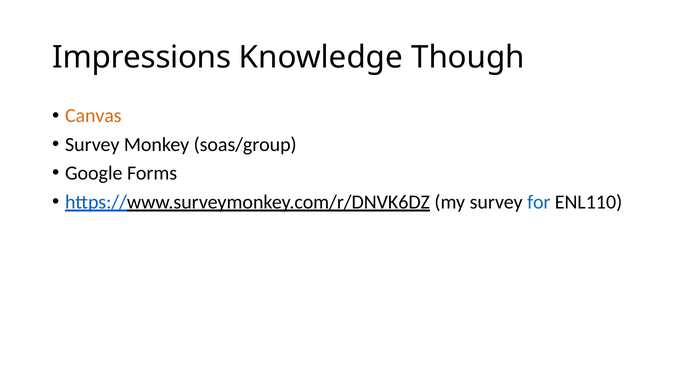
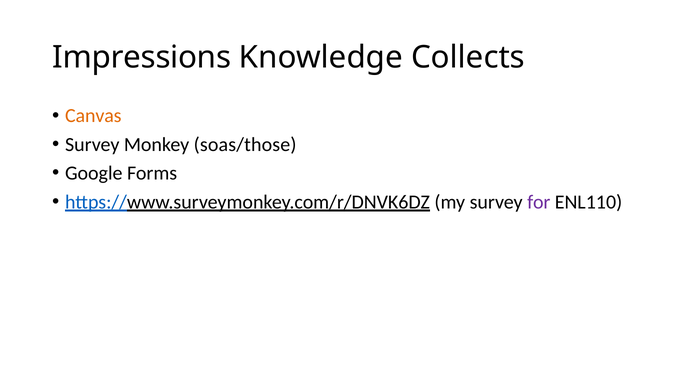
Though: Though -> Collects (468, 58)
soas/group: soas/group -> soas/those (245, 145)
for colour: blue -> purple (539, 202)
